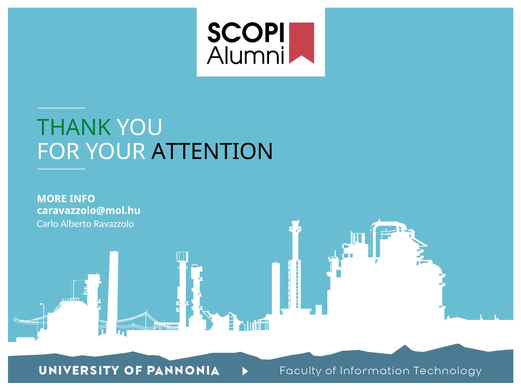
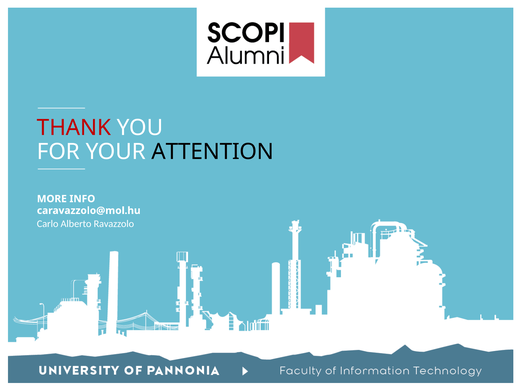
THANK colour: green -> red (74, 128)
